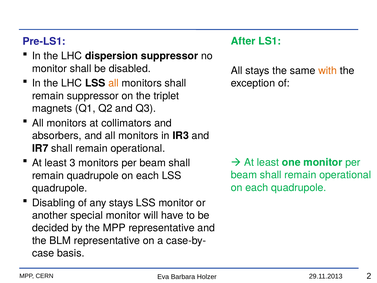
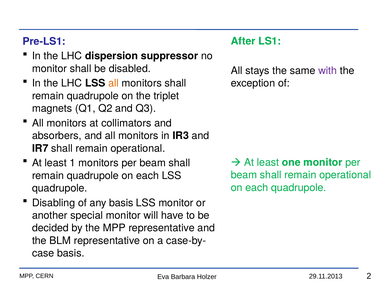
with colour: orange -> purple (328, 71)
suppressor: suppressor -> quadrupole (93, 96)
3: 3 -> 1 (73, 163)
any stays: stays -> basis (121, 203)
